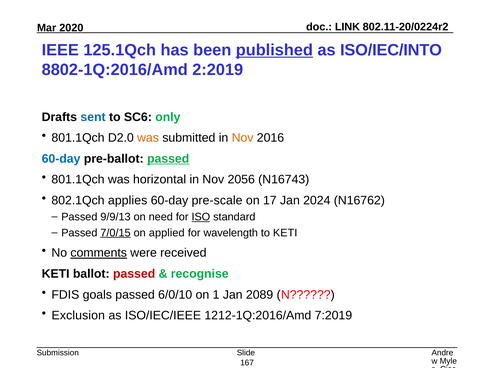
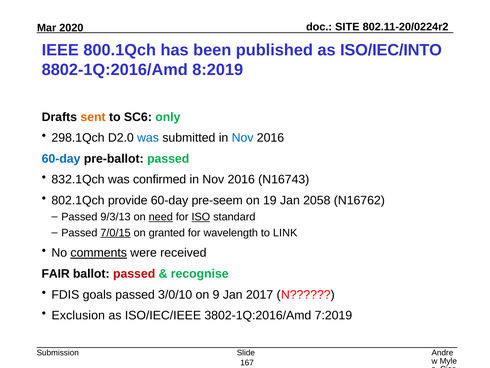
LINK: LINK -> SITE (347, 27)
125.1Qch: 125.1Qch -> 800.1Qch (120, 50)
published underline: present -> none (274, 50)
2:2019: 2:2019 -> 8:2019 (218, 70)
sent colour: blue -> orange (93, 117)
801.1Qch: 801.1Qch -> 298.1Qch (78, 138)
was colour: orange -> blue (148, 138)
Nov colour: orange -> blue (243, 138)
passed underline: present -> none (168, 159)
801.1Qch: 801.1Qch -> 832.1Qch (78, 179)
horizontal: horizontal -> confirmed (160, 179)
2056: 2056 -> 2016 (241, 179)
applies: applies -> provide (128, 200)
pre-scale: pre-scale -> pre-seem (217, 200)
17: 17 -> 19 (270, 200)
2024: 2024 -> 2058 (317, 200)
9/9/13: 9/9/13 -> 9/3/13 (116, 217)
need underline: none -> present (161, 217)
applied: applied -> granted (167, 232)
to KETI: KETI -> LINK (285, 232)
KETI: KETI -> FAIR (56, 273)
6/0/10: 6/0/10 -> 3/0/10 (175, 294)
1: 1 -> 9 (216, 294)
2089: 2089 -> 2017 (260, 294)
1212-1Q:2016/Amd: 1212-1Q:2016/Amd -> 3802-1Q:2016/Amd (258, 315)
